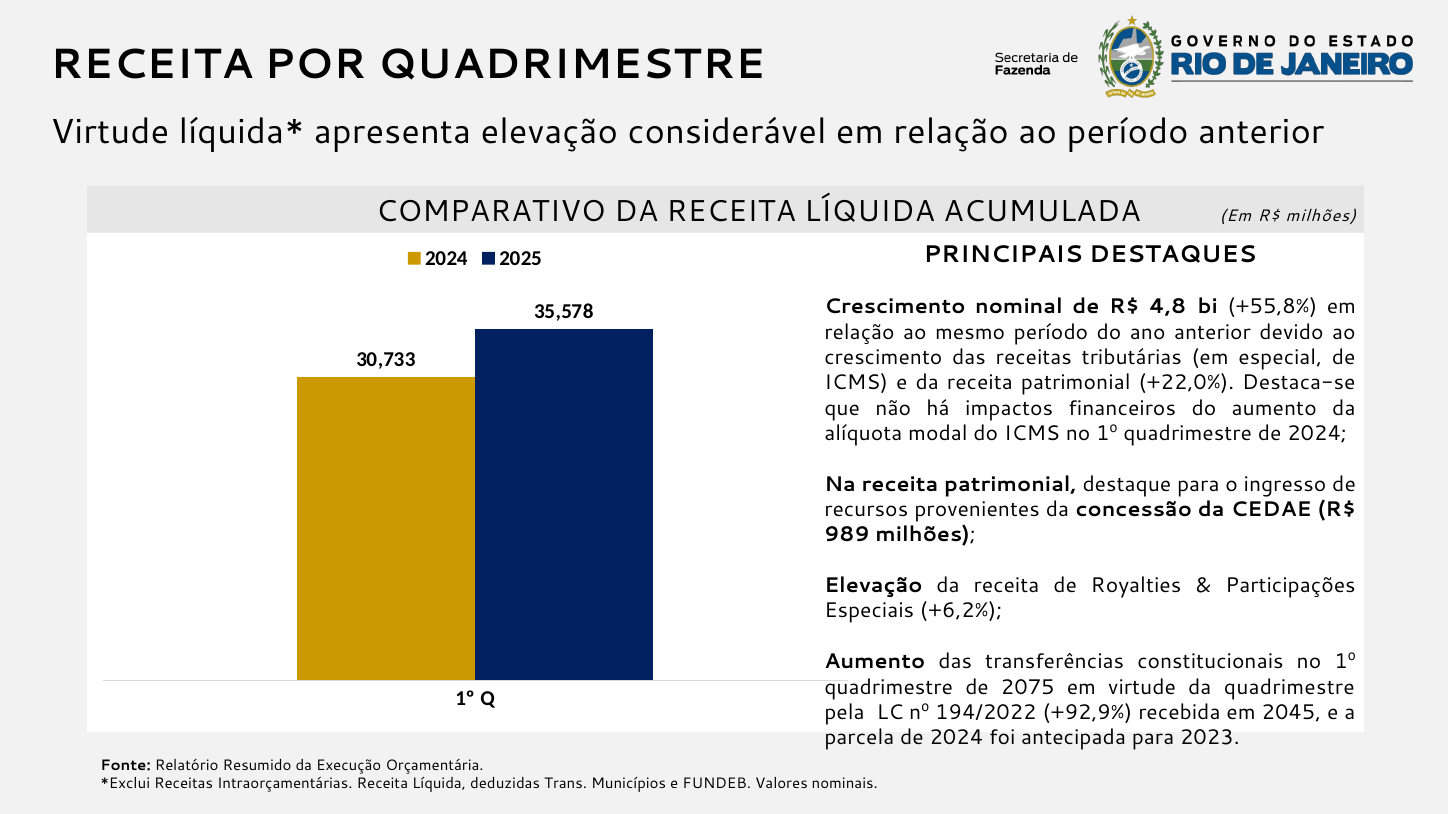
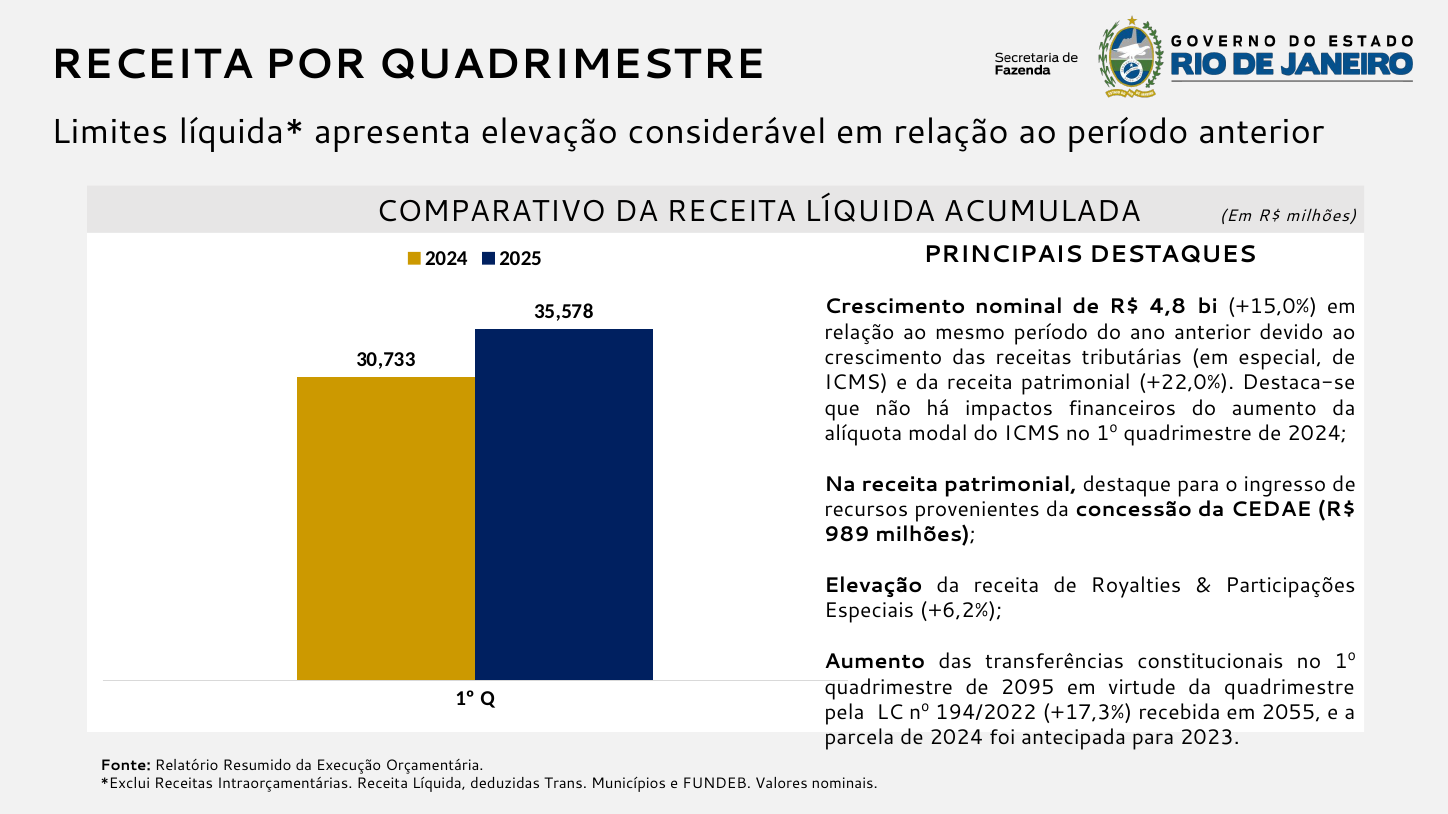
Virtude: Virtude -> Limites (110, 132)
+55,8%: +55,8% -> +15,0% (1272, 307)
2075: 2075 -> 2095 (1028, 687)
+92,9%: +92,9% -> +17,3% (1087, 713)
2045: 2045 -> 2055 (1291, 713)
